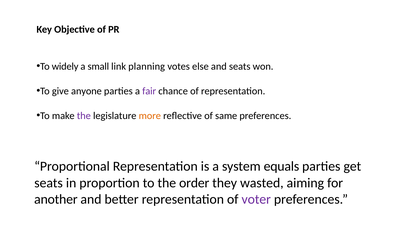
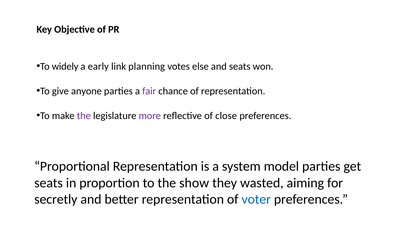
small: small -> early (98, 66)
more colour: orange -> purple (150, 116)
same: same -> close (226, 116)
equals: equals -> model (281, 167)
order: order -> show (194, 183)
another: another -> secretly (56, 199)
voter colour: purple -> blue (256, 199)
